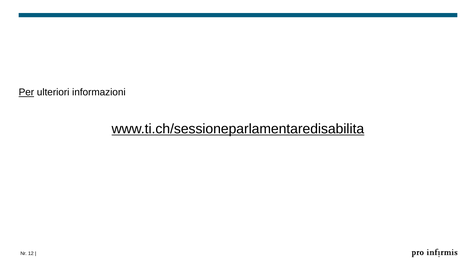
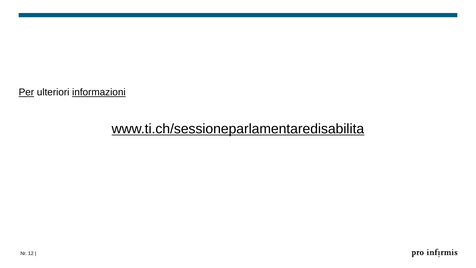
informazioni underline: none -> present (99, 92)
